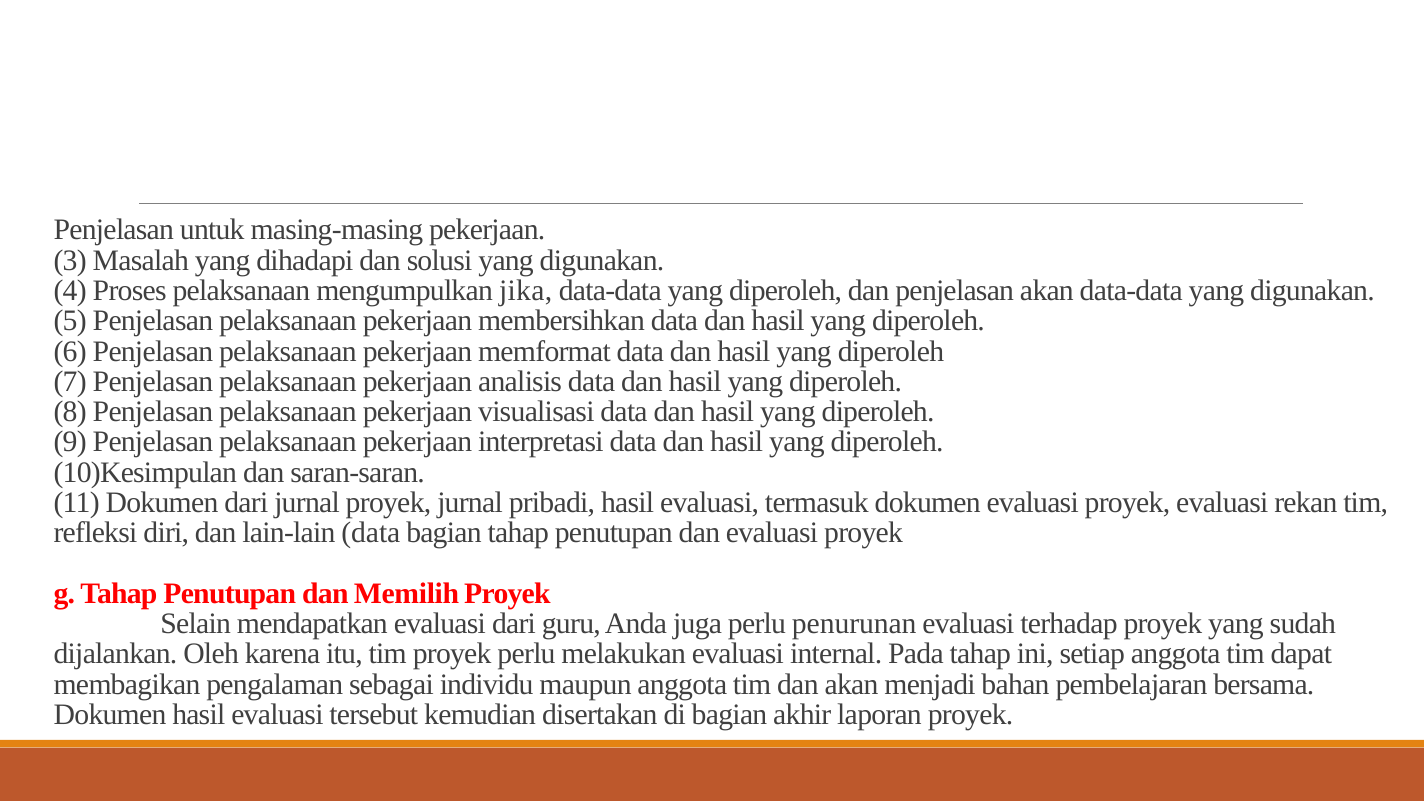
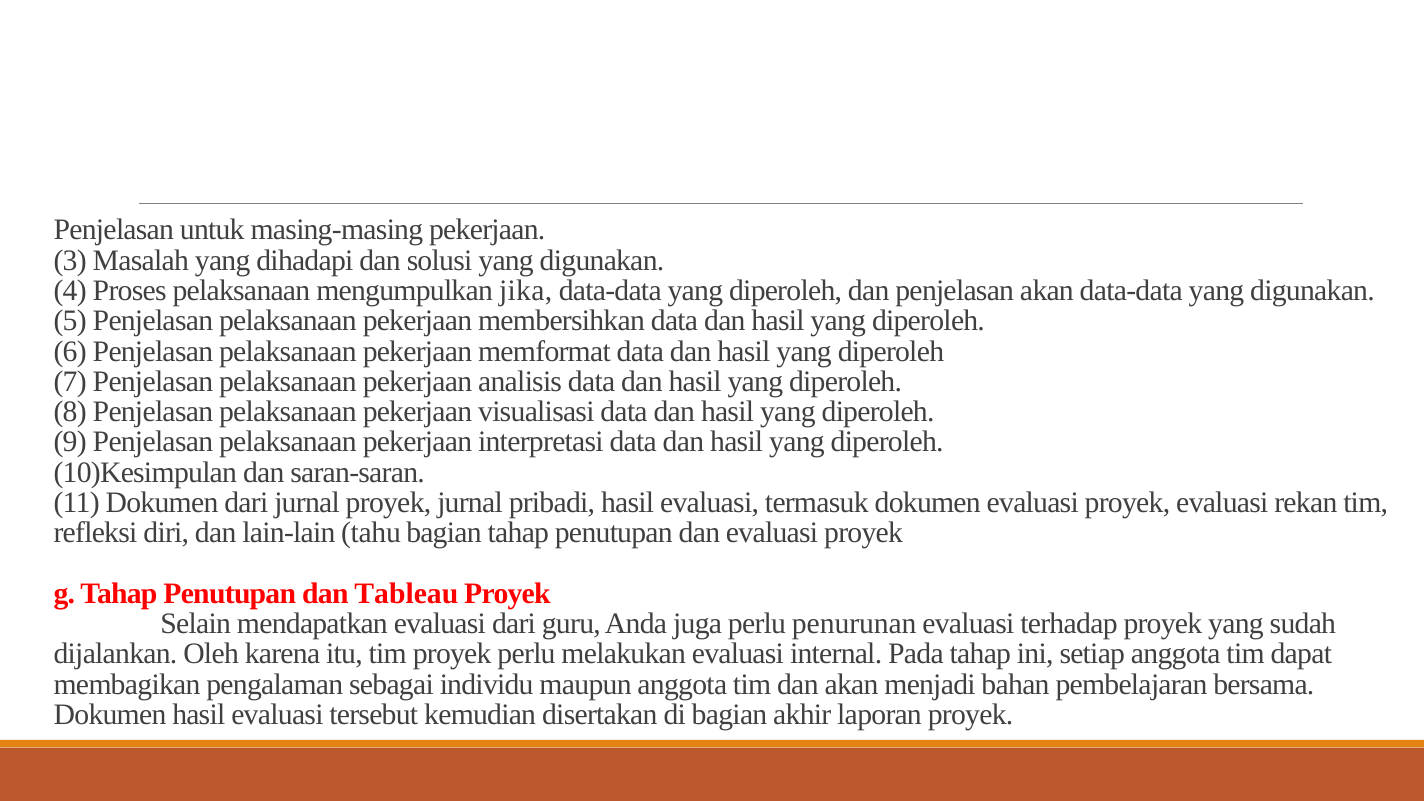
lain-lain data: data -> tahu (371, 533)
Memilih: Memilih -> Tableau (406, 593)
